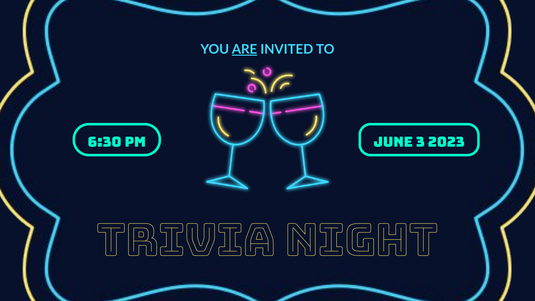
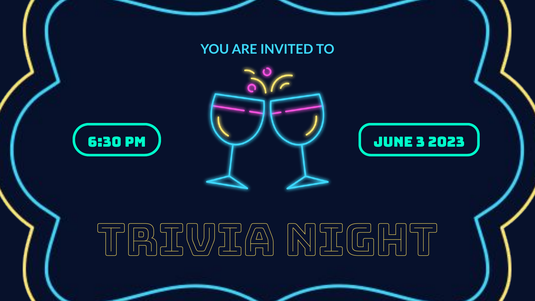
ARE underline: present -> none (245, 50)
